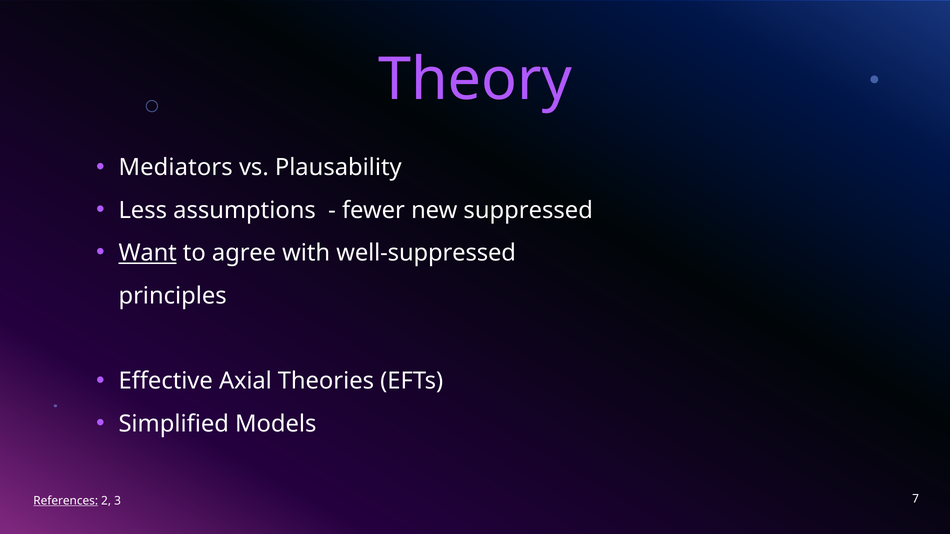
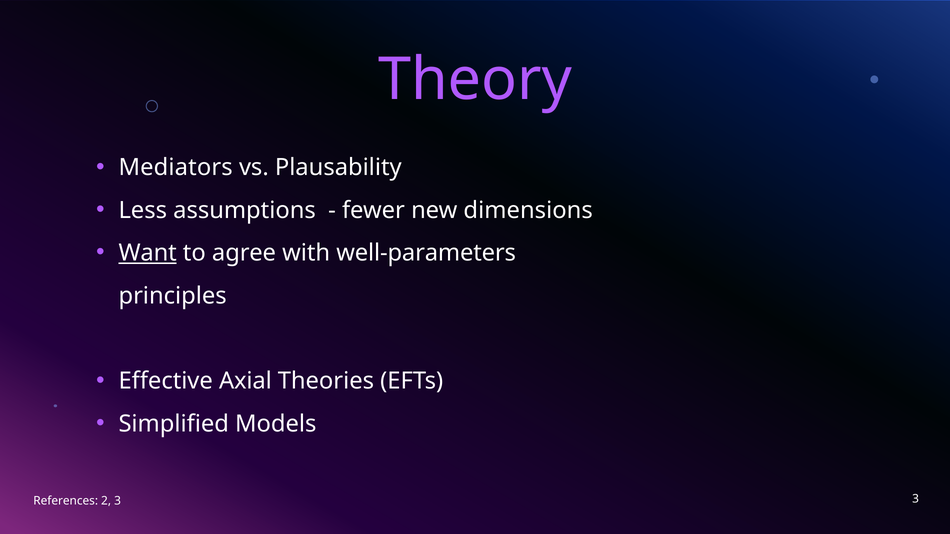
suppressed: suppressed -> dimensions (528, 210)
well-suppressed: well-suppressed -> well-parameters (426, 253)
References underline: present -> none (66, 501)
3 7: 7 -> 3 (916, 499)
